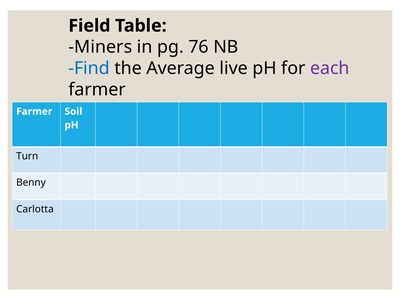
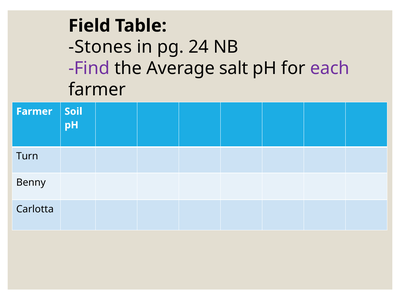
Miners: Miners -> Stones (100, 47)
76: 76 -> 24 (199, 47)
Find colour: blue -> purple (89, 68)
live: live -> salt (234, 68)
